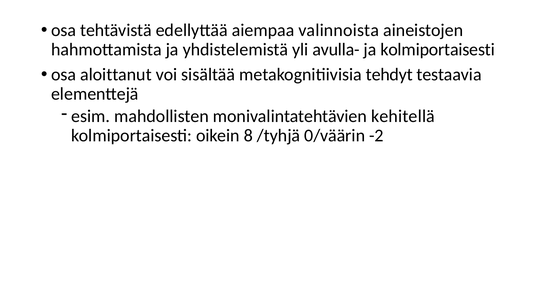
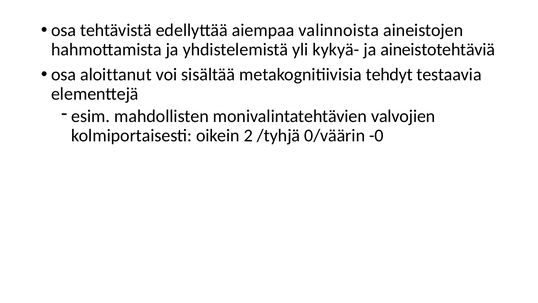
avulla-: avulla- -> kykyä- (336, 49)
ja kolmiportaisesti: kolmiportaisesti -> aineistotehtäviä (438, 49)
kehitellä: kehitellä -> valvojien (403, 116)
8: 8 -> 2 (248, 135)
-2: -2 -> -0 (376, 135)
